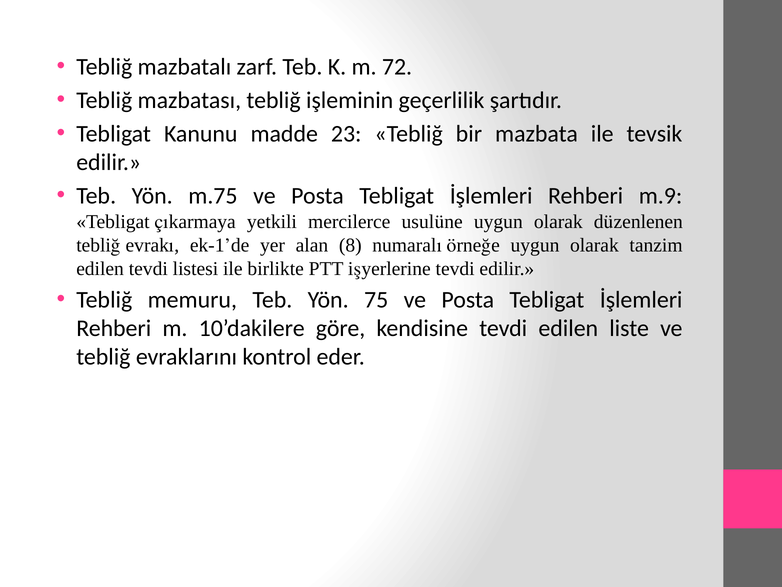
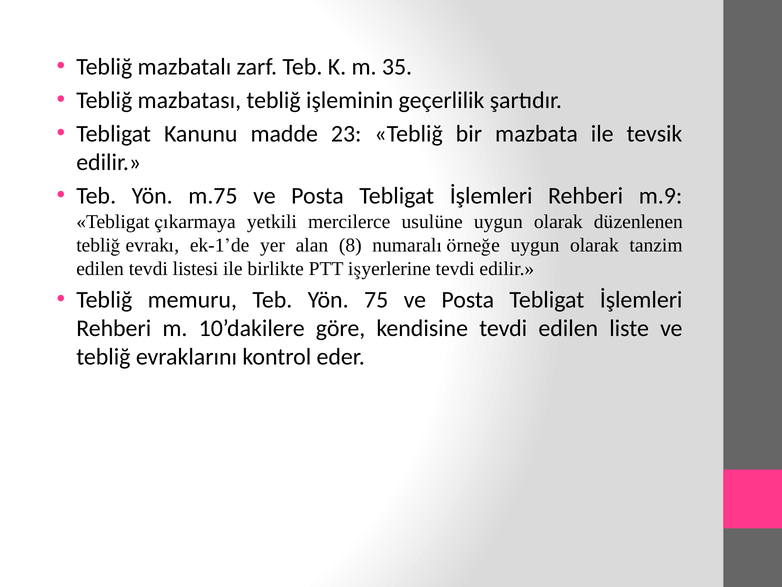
72: 72 -> 35 (397, 67)
